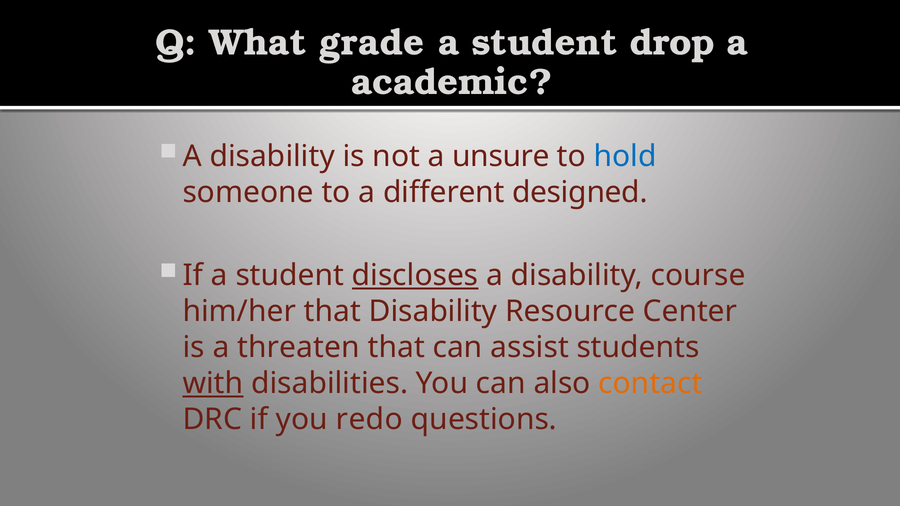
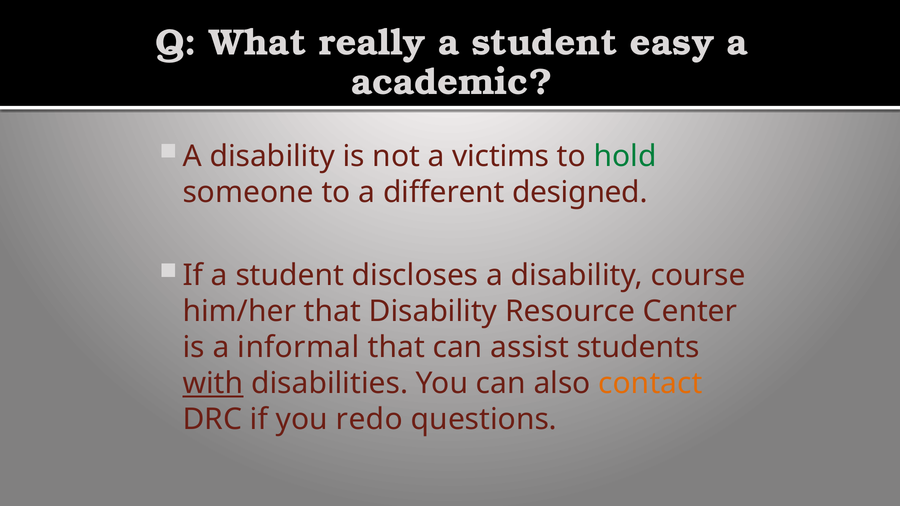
grade: grade -> really (372, 43)
drop: drop -> easy (672, 43)
unsure: unsure -> victims (501, 156)
hold colour: blue -> green (625, 156)
discloses underline: present -> none (415, 276)
threaten: threaten -> informal (298, 348)
